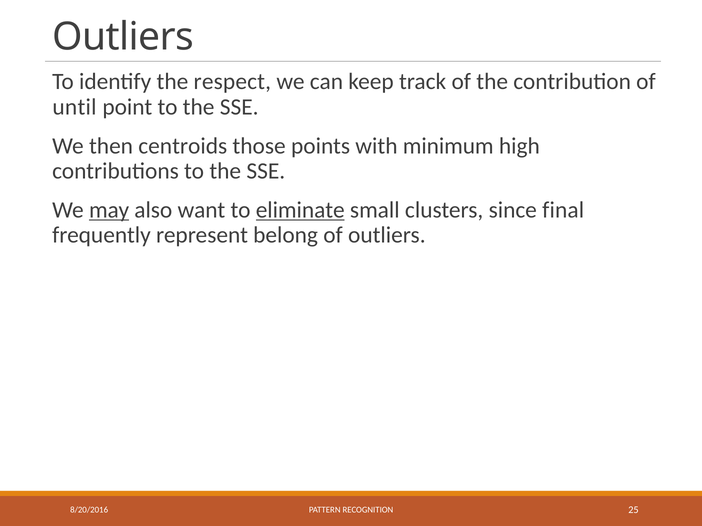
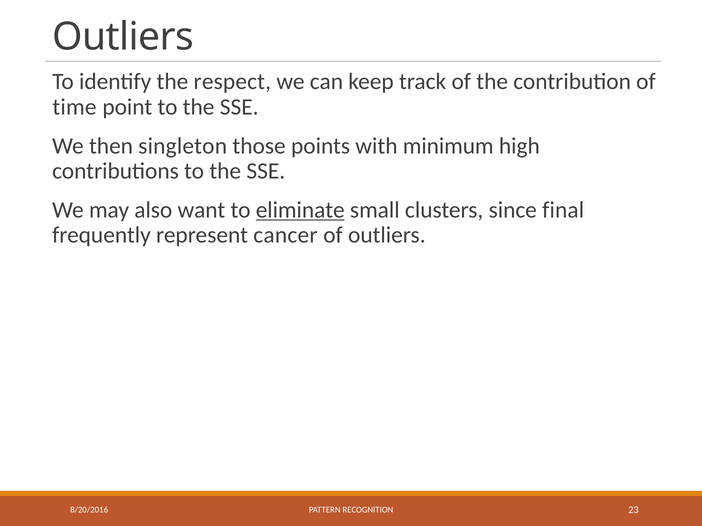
until: until -> time (74, 107)
centroids: centroids -> singleton (183, 146)
may underline: present -> none (109, 210)
belong: belong -> cancer (285, 235)
25: 25 -> 23 (633, 511)
